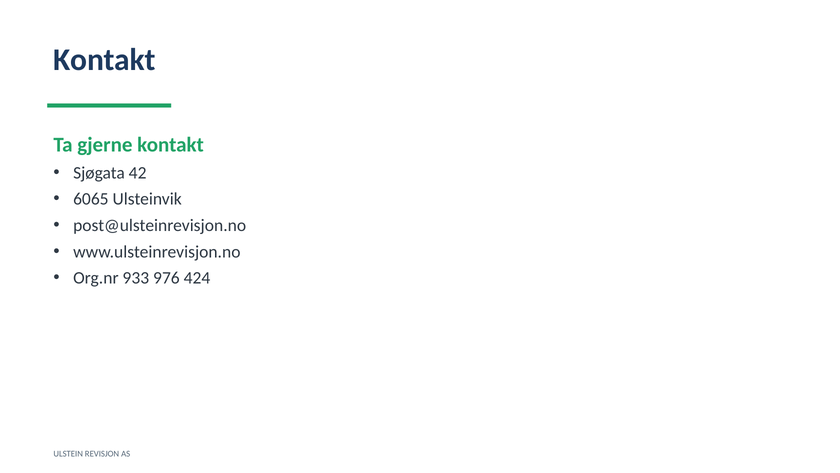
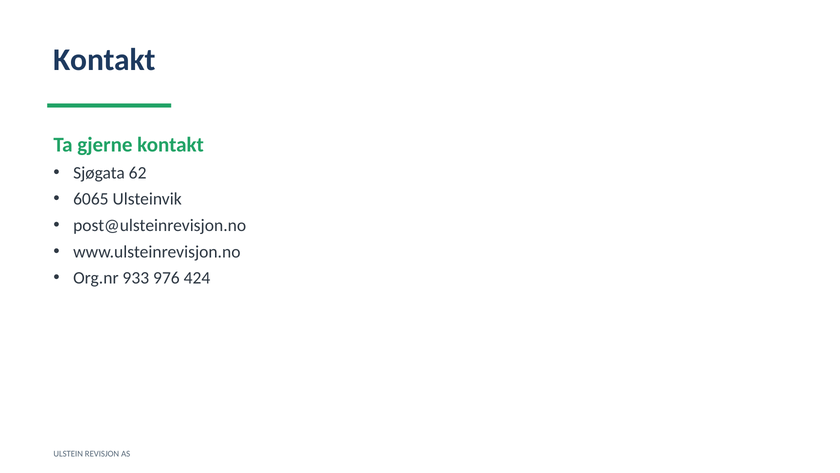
42: 42 -> 62 (138, 173)
